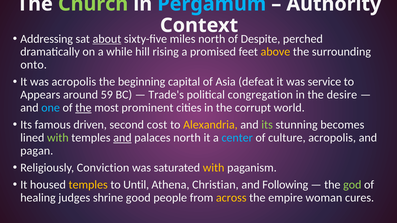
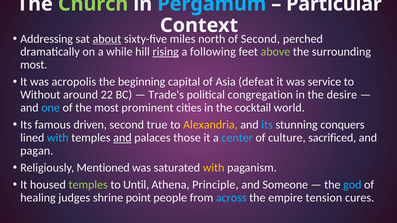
Authority: Authority -> Particular (334, 4)
Despite: Despite -> Second (260, 39)
rising underline: none -> present (166, 52)
promised: promised -> following (213, 52)
above colour: yellow -> light green (275, 52)
onto: onto -> most (34, 65)
Appears: Appears -> Without (40, 95)
59: 59 -> 22 (107, 95)
the underline: present -> none (83, 108)
corrupt: corrupt -> cocktail (253, 108)
cost: cost -> true (157, 125)
its colour: light green -> light blue (267, 125)
becomes: becomes -> conquers (342, 125)
with colour: light green -> light blue (58, 138)
palaces north: north -> those (187, 138)
culture acropolis: acropolis -> sacrificed (332, 138)
Conviction: Conviction -> Mentioned (103, 168)
temples colour: yellow -> light green (88, 185)
Christian: Christian -> Principle (215, 185)
Following: Following -> Someone (285, 185)
god colour: light green -> light blue (352, 185)
good: good -> point (138, 198)
across colour: yellow -> light blue (231, 198)
woman: woman -> tension (324, 198)
